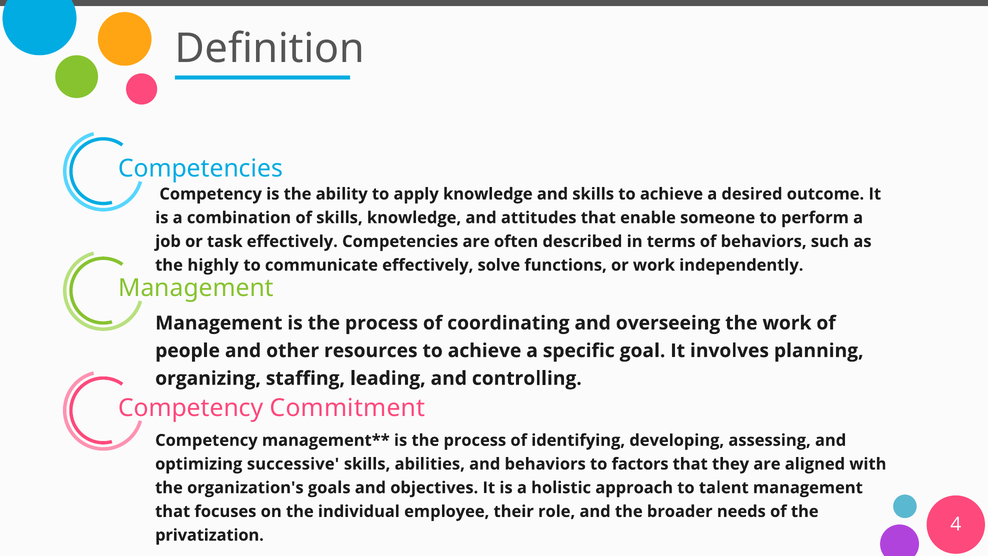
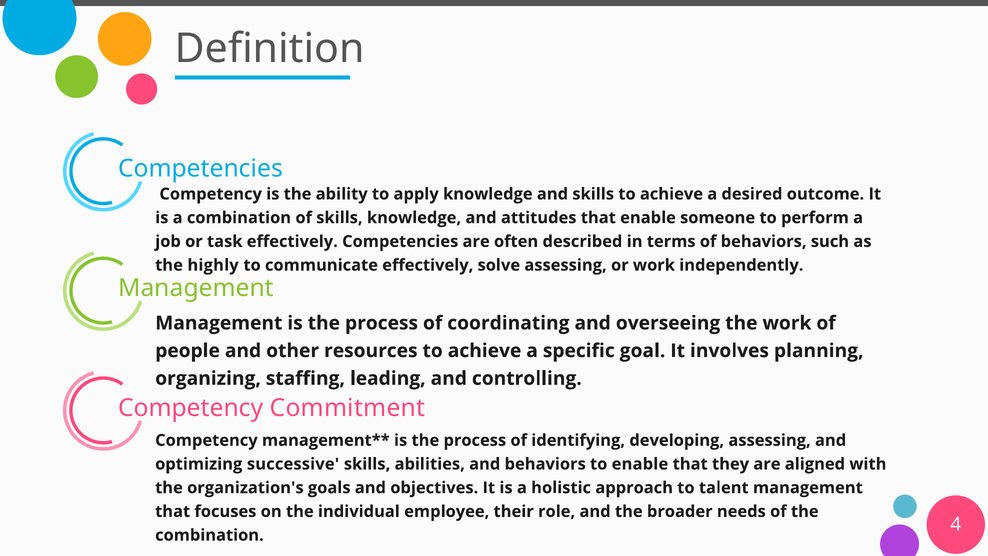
solve functions: functions -> assessing (566, 265)
to factors: factors -> enable (640, 464)
privatization: privatization -> combination (209, 535)
